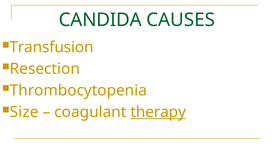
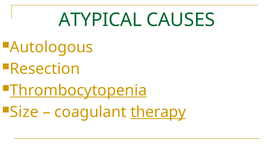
CANDIDA: CANDIDA -> ATYPICAL (100, 20)
Transfusion: Transfusion -> Autologous (51, 47)
Thrombocytopenia underline: none -> present (78, 90)
